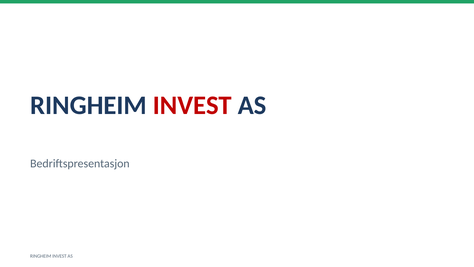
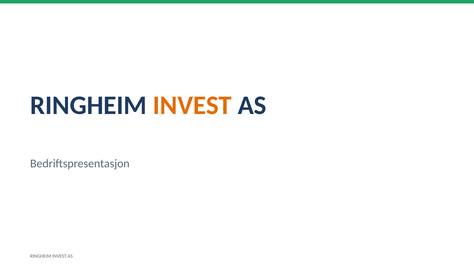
INVEST colour: red -> orange (192, 105)
